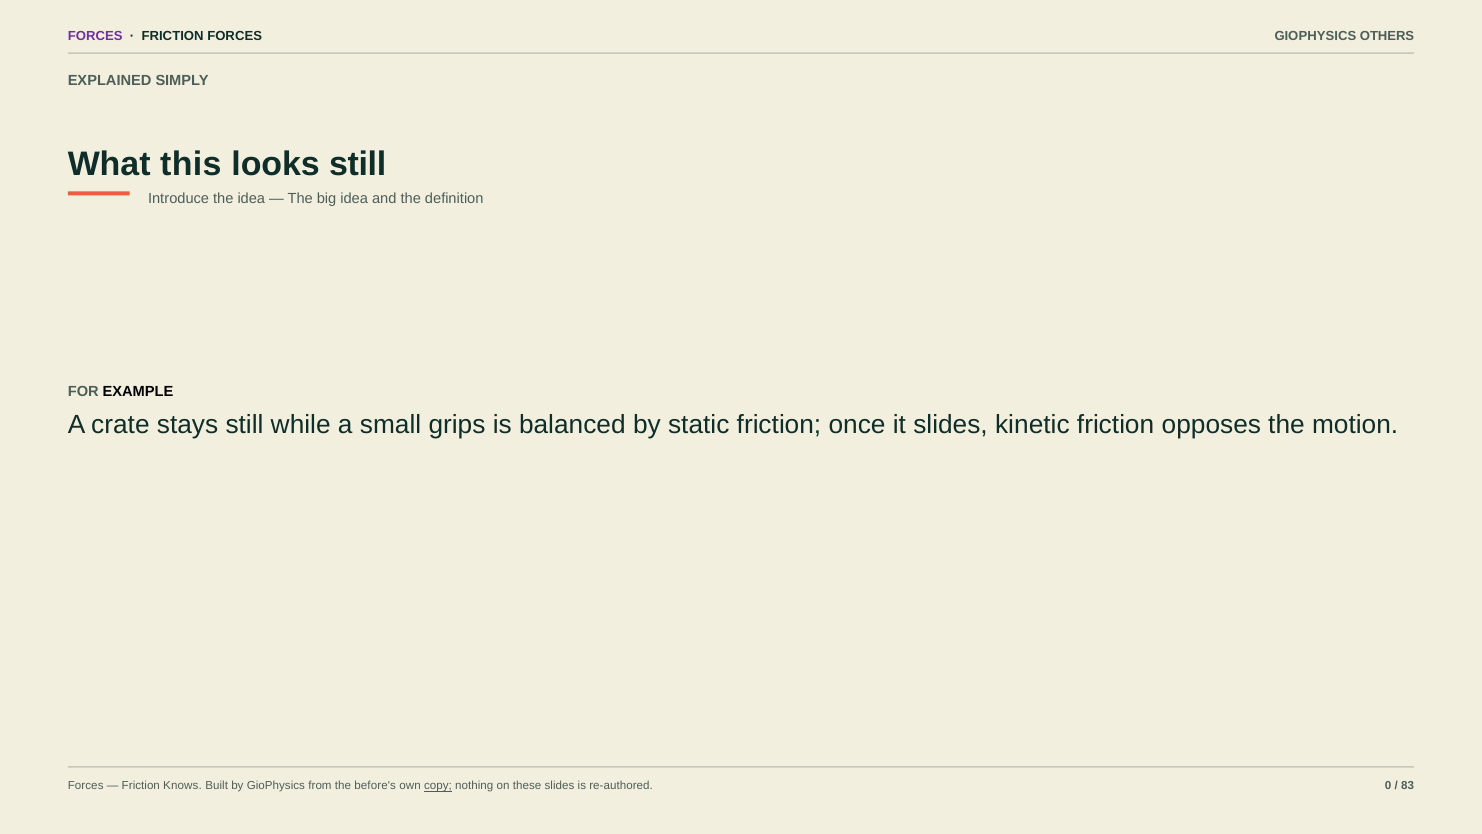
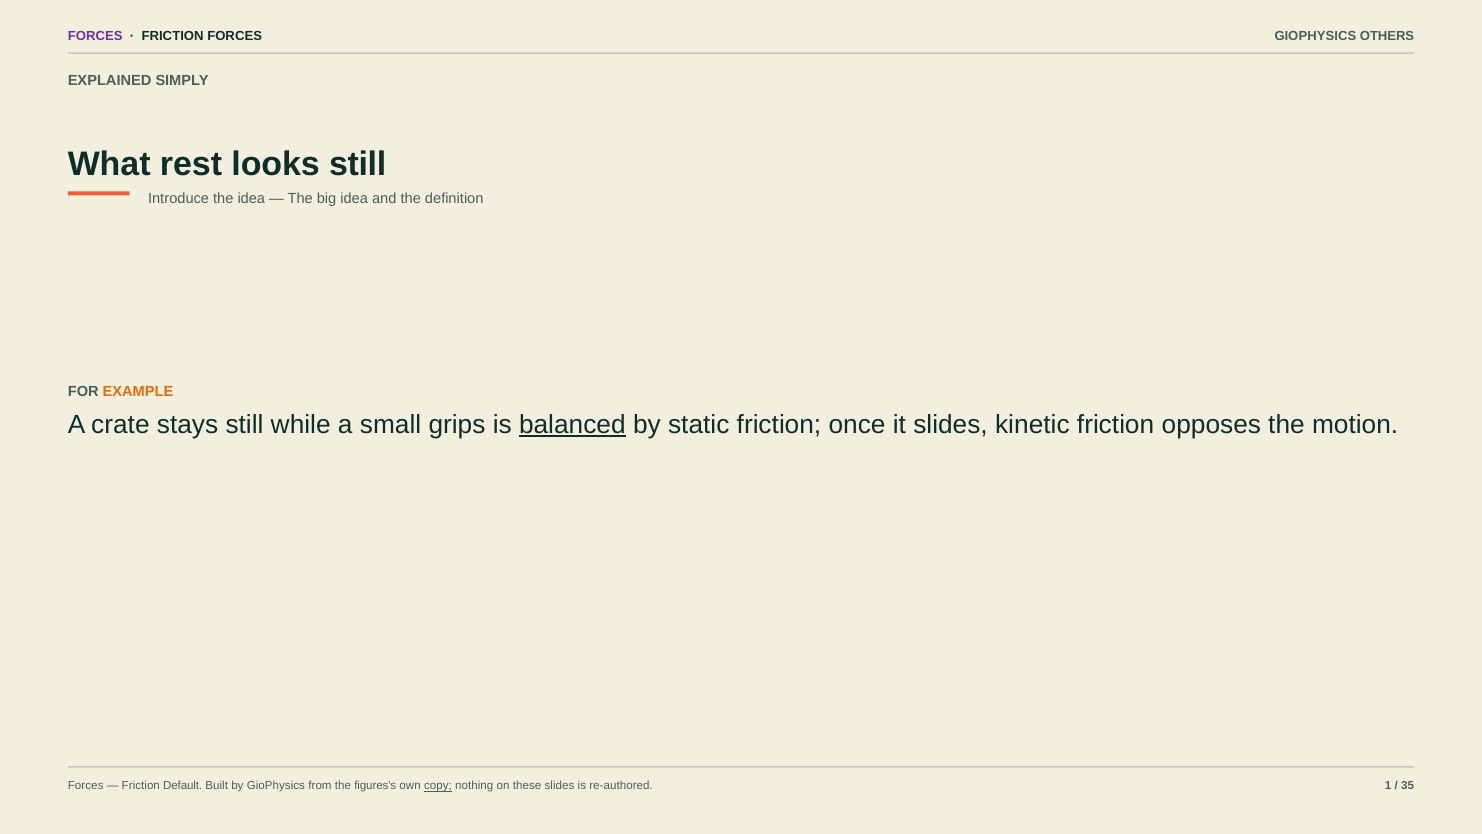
this: this -> rest (191, 164)
EXAMPLE colour: black -> orange (138, 392)
balanced underline: none -> present (572, 425)
Knows: Knows -> Default (183, 786)
before's: before's -> figures's (375, 786)
0: 0 -> 1 (1388, 786)
83: 83 -> 35 (1408, 786)
